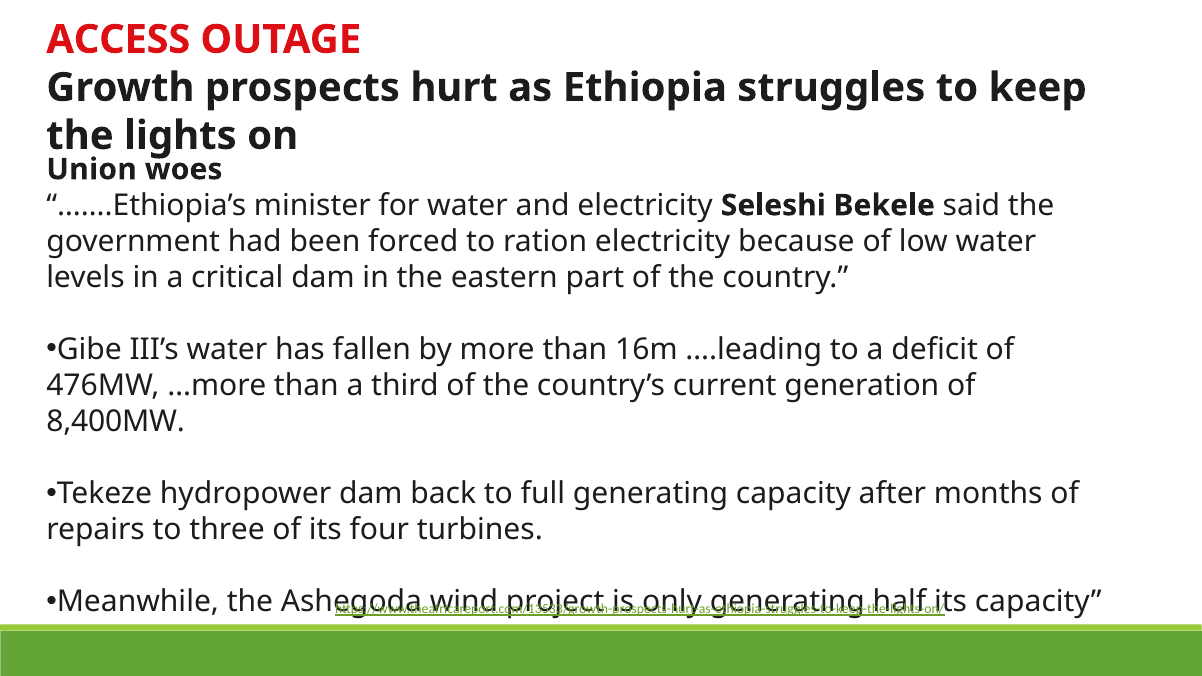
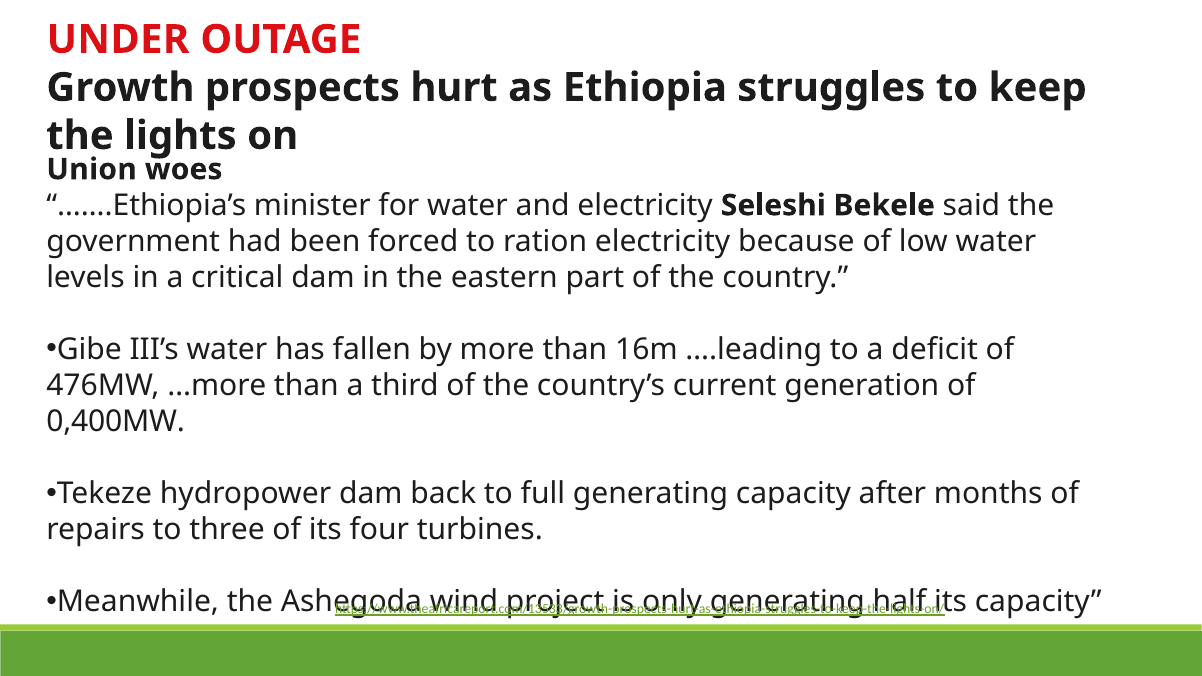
ACCESS: ACCESS -> UNDER (118, 40)
8,400MW: 8,400MW -> 0,400MW (116, 422)
